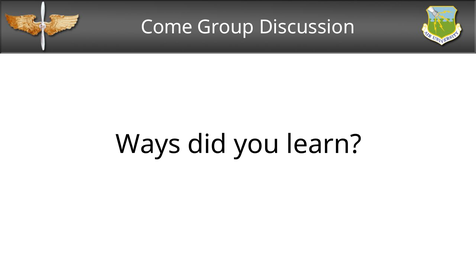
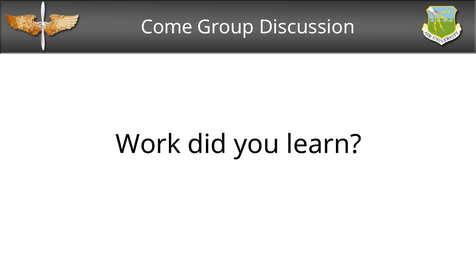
Ways: Ways -> Work (148, 144)
